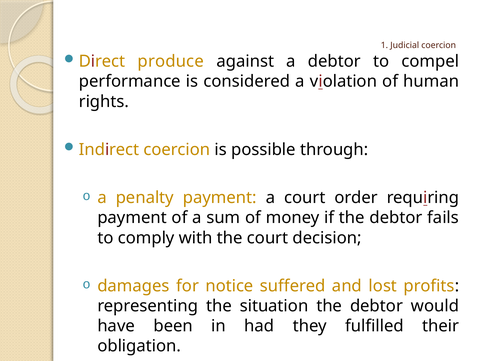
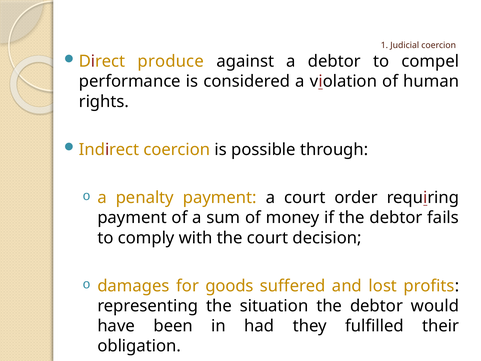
notice: notice -> goods (230, 286)
